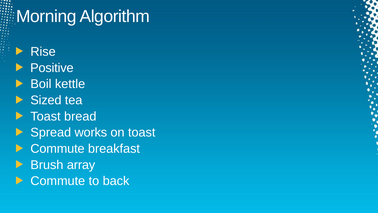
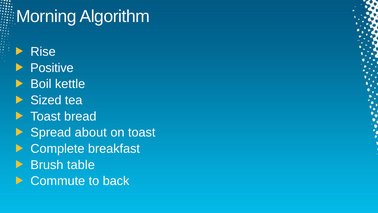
works: works -> about (91, 133)
Commute: Commute -> Complete (57, 149)
array: array -> table (81, 165)
